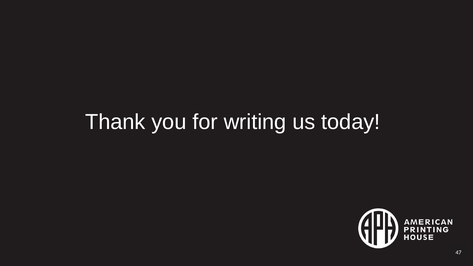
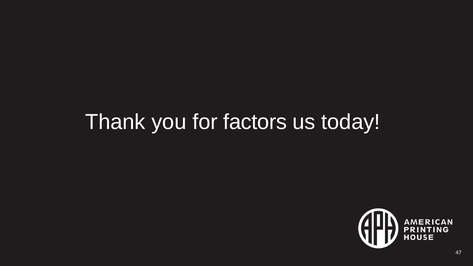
writing: writing -> factors (255, 122)
